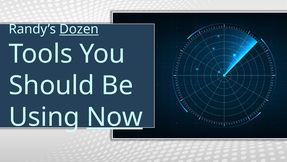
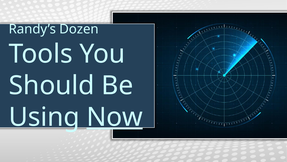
Dozen underline: present -> none (79, 29)
